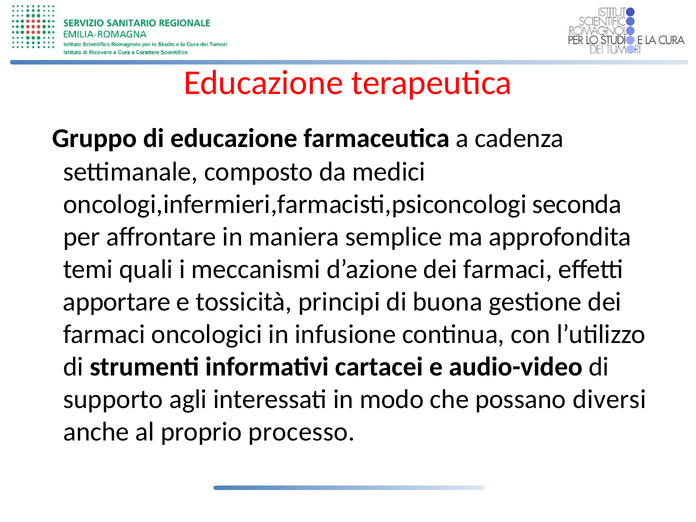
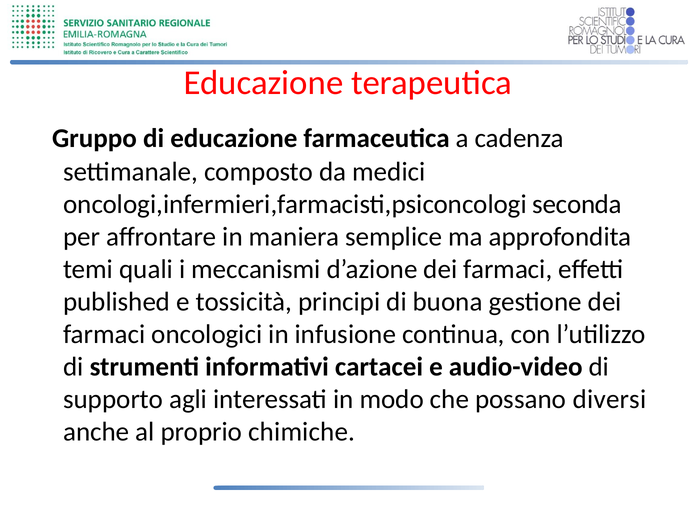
apportare: apportare -> published (117, 302)
processo: processo -> chimiche (302, 432)
